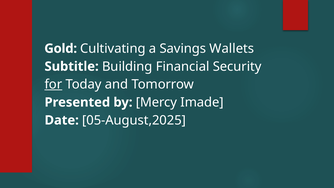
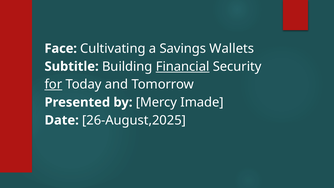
Gold: Gold -> Face (61, 48)
Financial underline: none -> present (183, 66)
05-August,2025: 05-August,2025 -> 26-August,2025 (134, 120)
